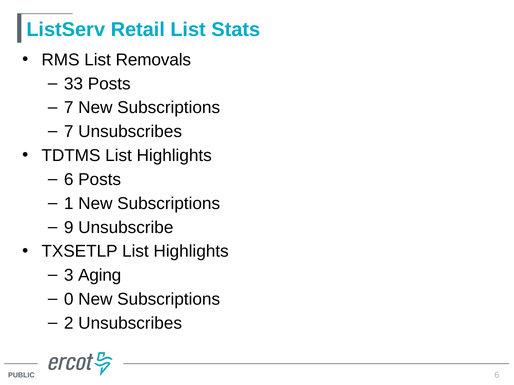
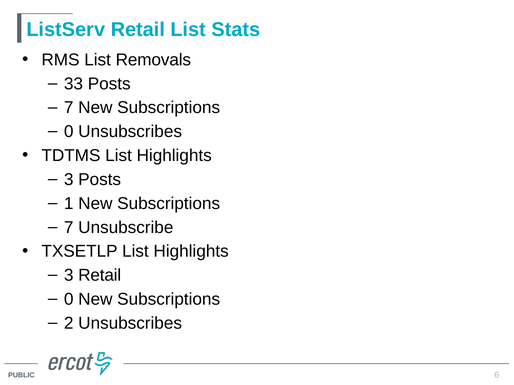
7: 7 -> 0 (69, 132)
6: 6 -> 3 (69, 180)
9: 9 -> 7 (69, 228)
3 Aging: Aging -> Retail (100, 276)
